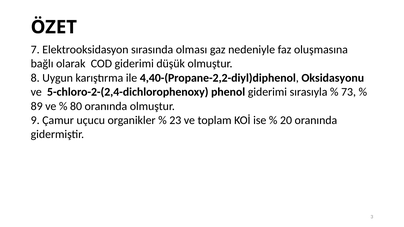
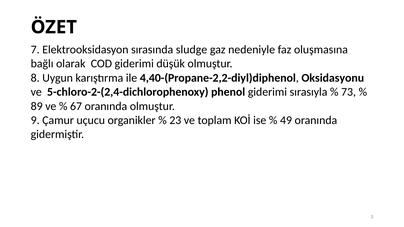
olması: olması -> sludge (192, 50)
80: 80 -> 67 (76, 106)
20: 20 -> 49 (286, 120)
